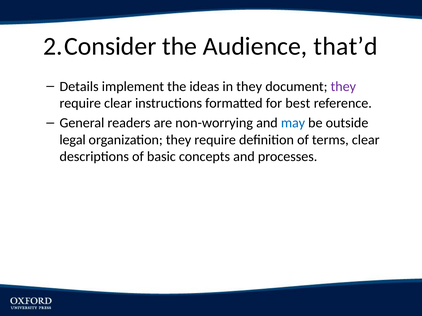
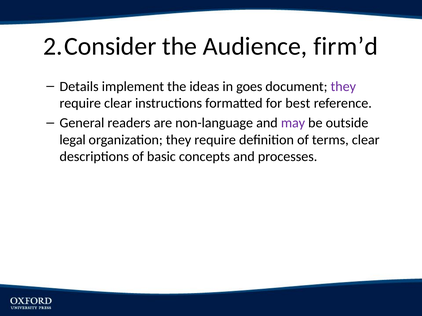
that’d: that’d -> firm’d (346, 46)
in they: they -> goes (249, 87)
non-worrying: non-worrying -> non-language (214, 123)
may colour: blue -> purple (293, 123)
